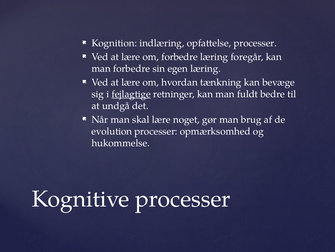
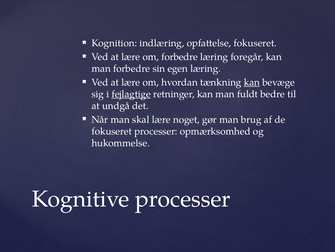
opfattelse processer: processer -> fokuseret (255, 43)
kan underline: none -> present (252, 82)
evolution: evolution -> fokuseret (112, 131)
